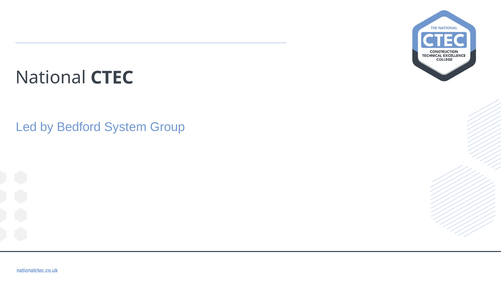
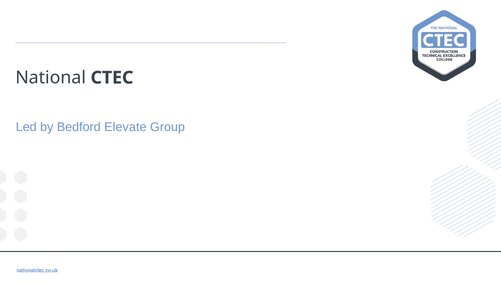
System: System -> Elevate (125, 127)
